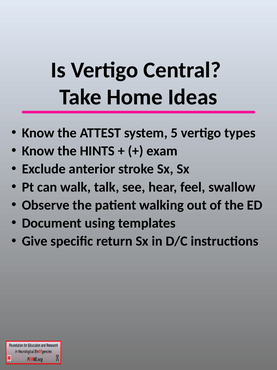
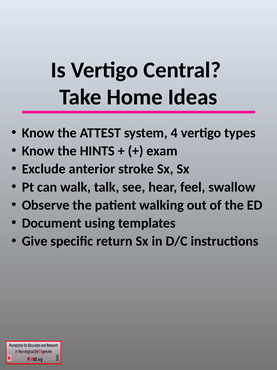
5: 5 -> 4 (174, 133)
